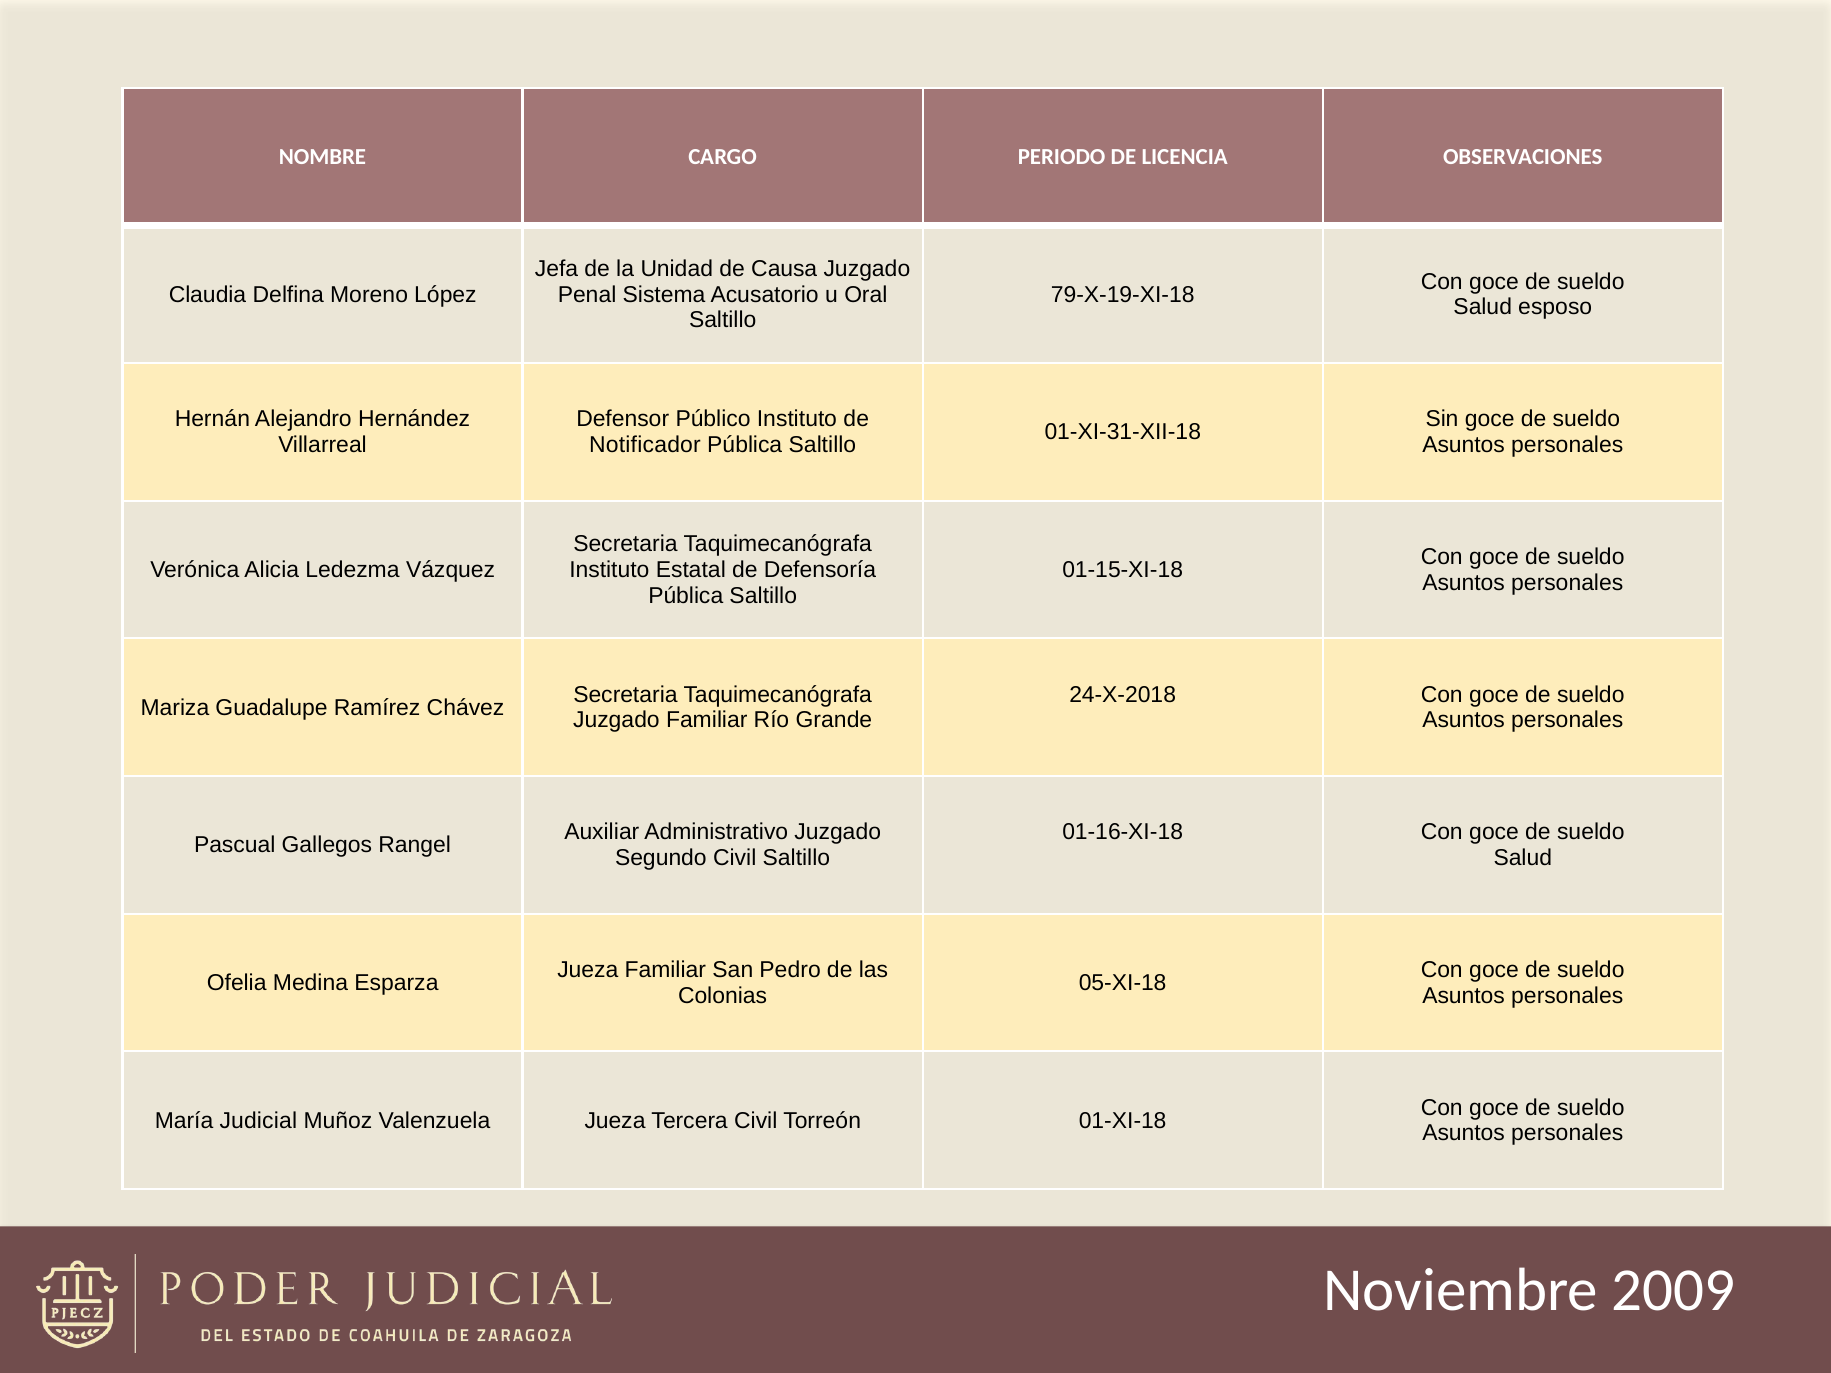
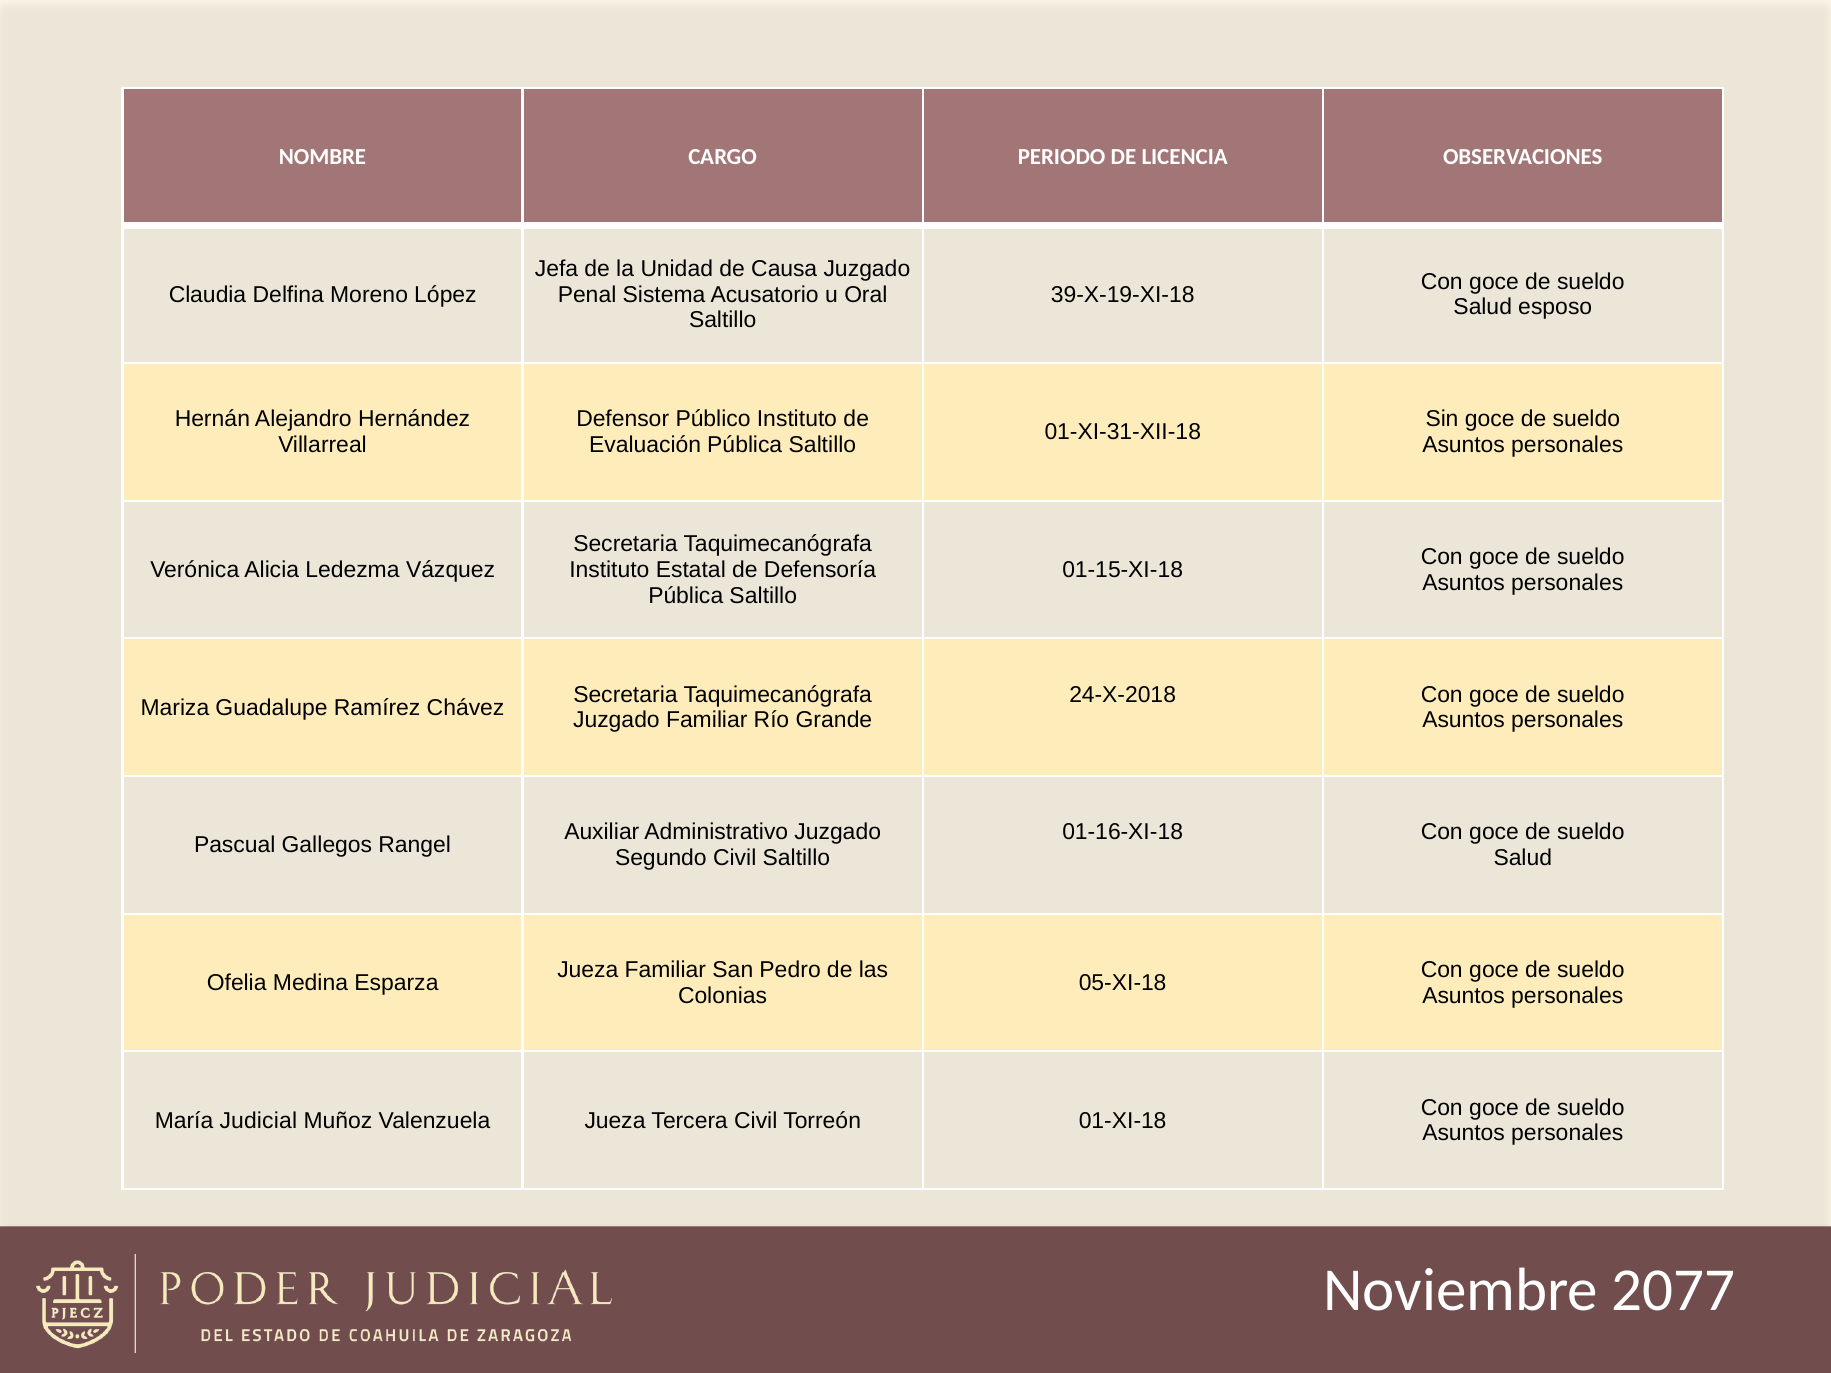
79-X-19-XI-18: 79-X-19-XI-18 -> 39-X-19-XI-18 (1123, 295)
Notificador: Notificador -> Evaluación (645, 445)
2009: 2009 -> 2077 (1674, 1291)
